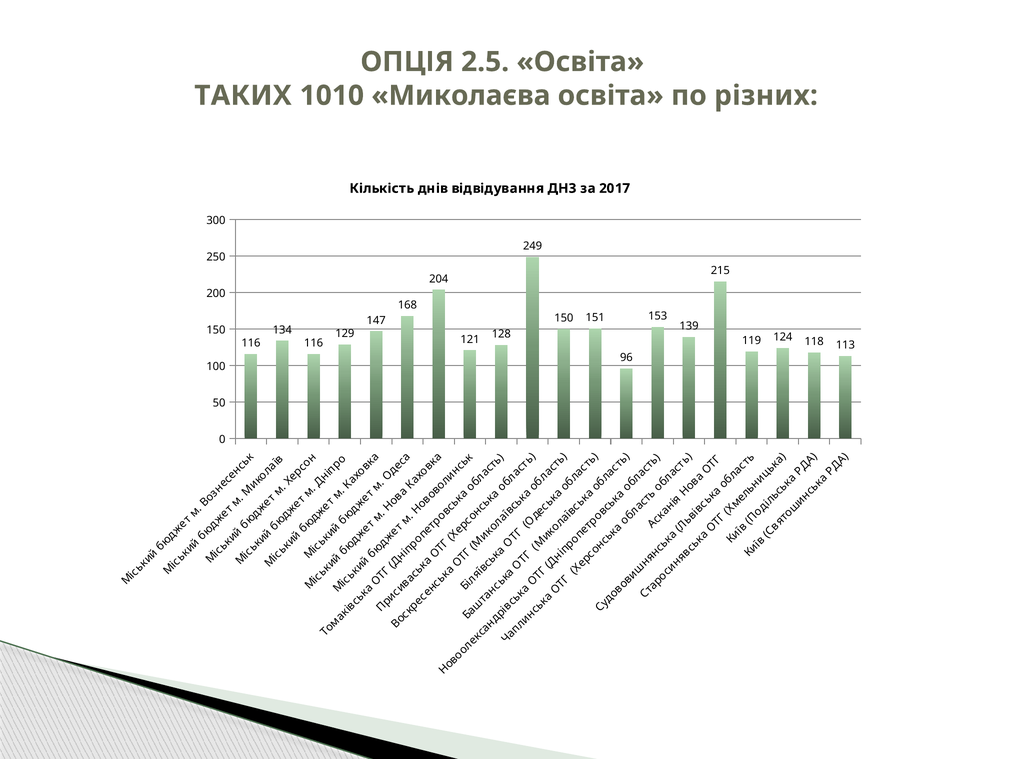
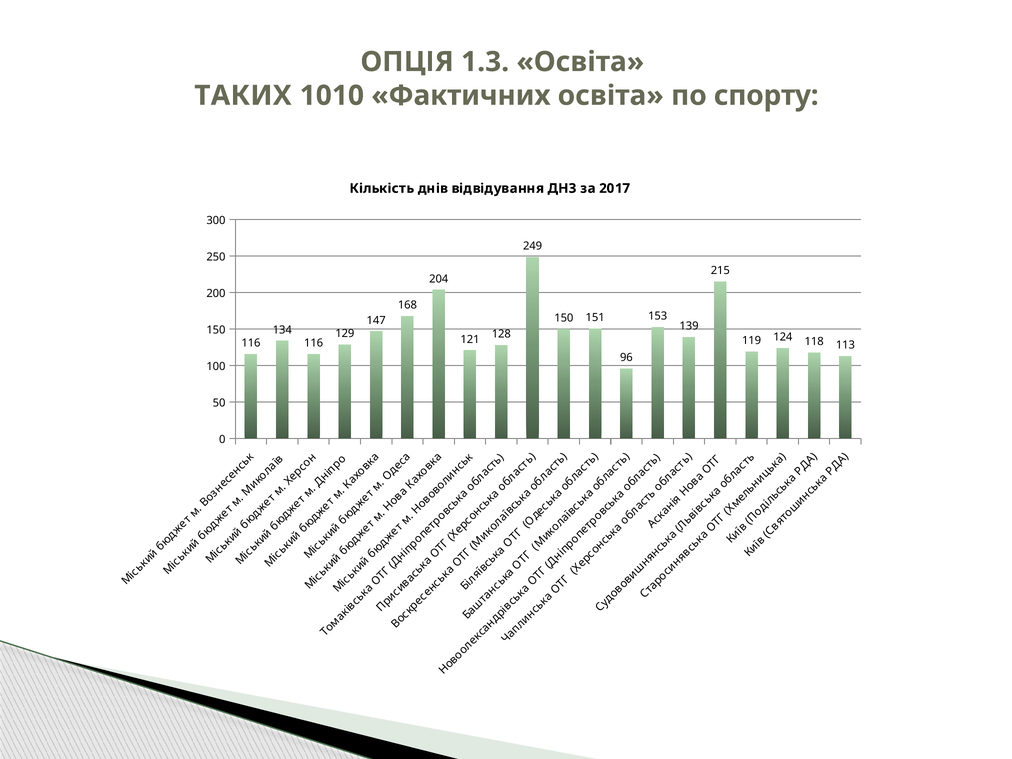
2.5: 2.5 -> 1.3 (485, 62)
Миколаєва: Миколаєва -> Фактичних (461, 96)
різних: різних -> спорту (766, 96)
